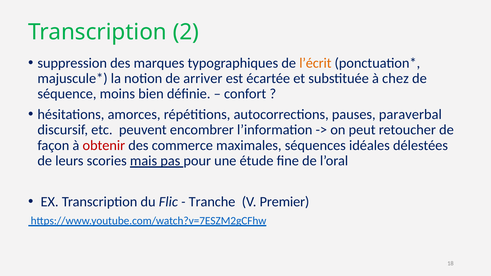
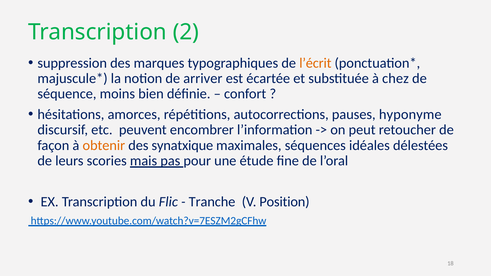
paraverbal: paraverbal -> hyponyme (410, 115)
obtenir colour: red -> orange (104, 145)
commerce: commerce -> synatxique (182, 145)
Premier: Premier -> Position (284, 202)
